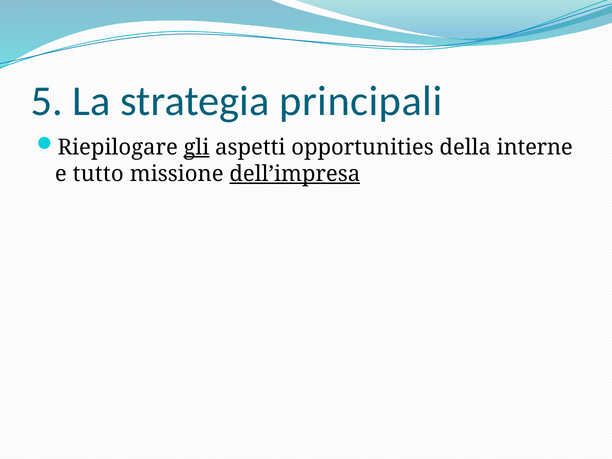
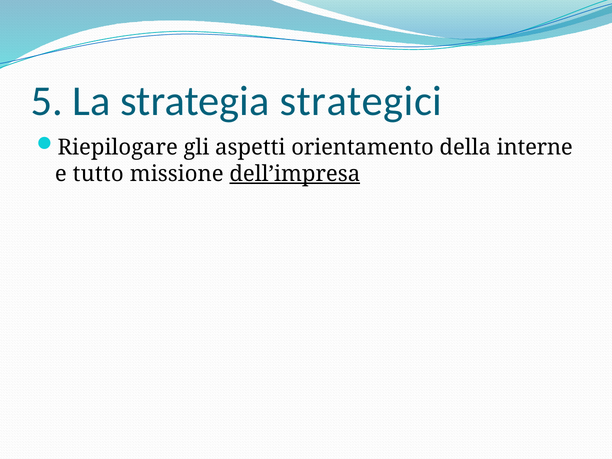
principali: principali -> strategici (361, 101)
gli underline: present -> none (196, 147)
opportunities: opportunities -> orientamento (363, 147)
